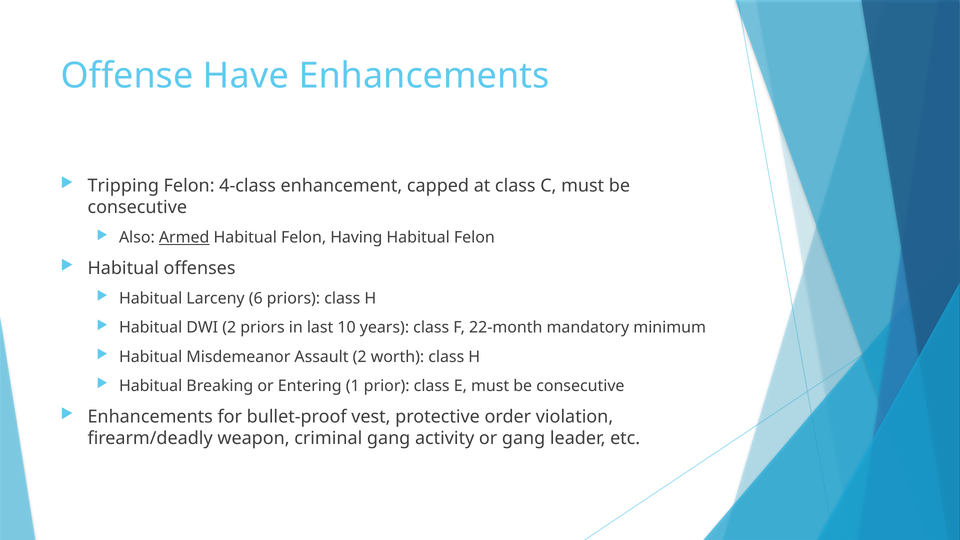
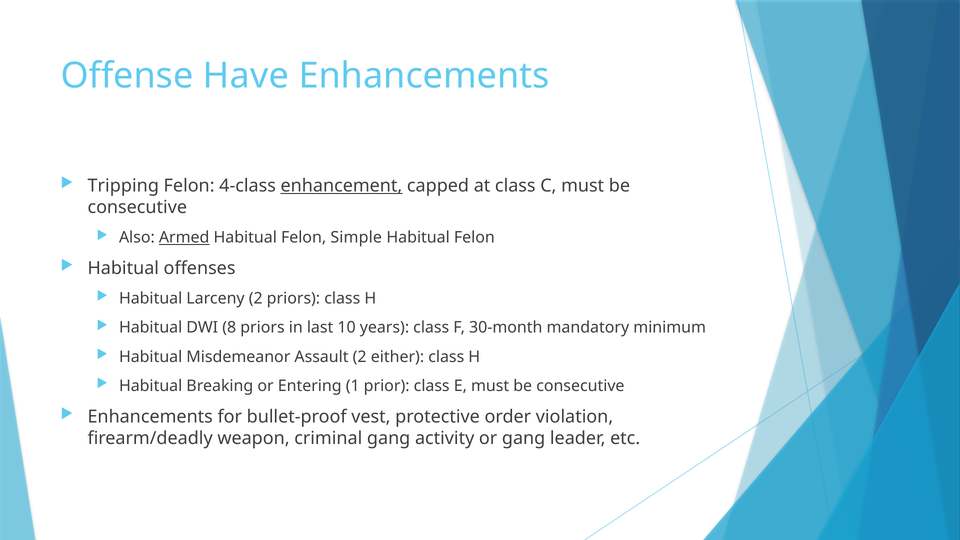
enhancement underline: none -> present (341, 186)
Having: Having -> Simple (356, 238)
Larceny 6: 6 -> 2 (256, 298)
DWI 2: 2 -> 8 (229, 328)
22-month: 22-month -> 30-month (506, 328)
worth: worth -> either (397, 357)
